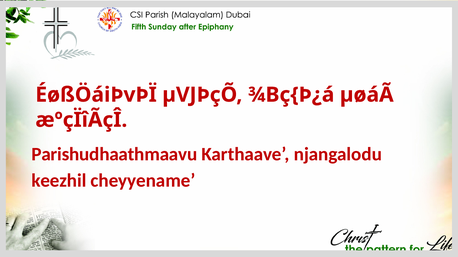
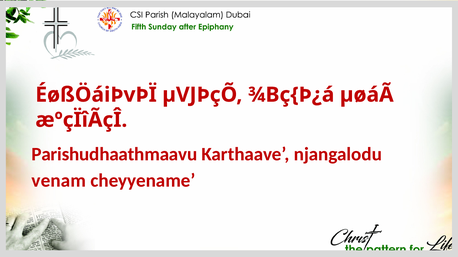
keezhil: keezhil -> venam (59, 181)
